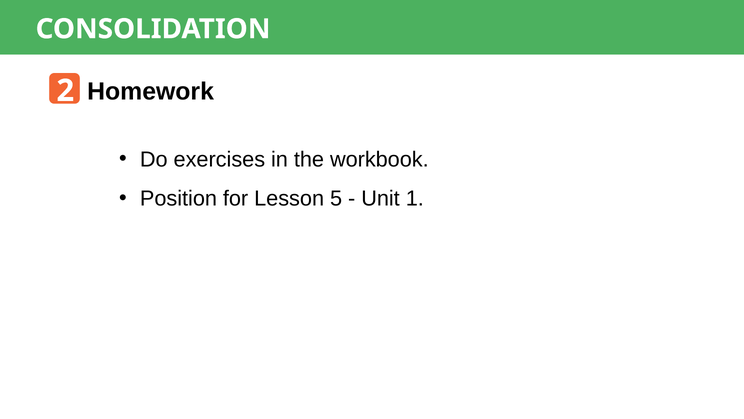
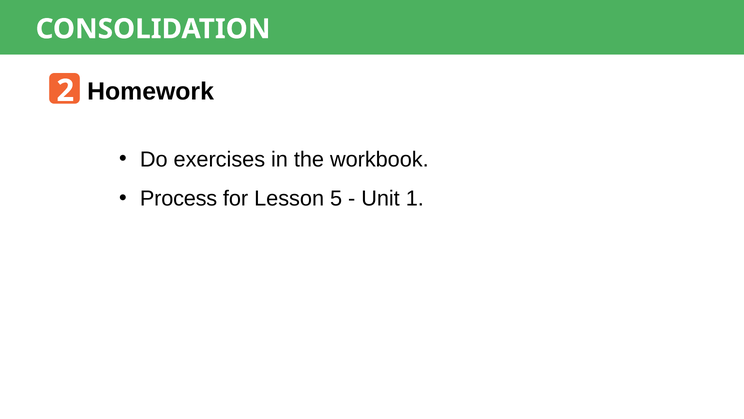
Position: Position -> Process (179, 198)
